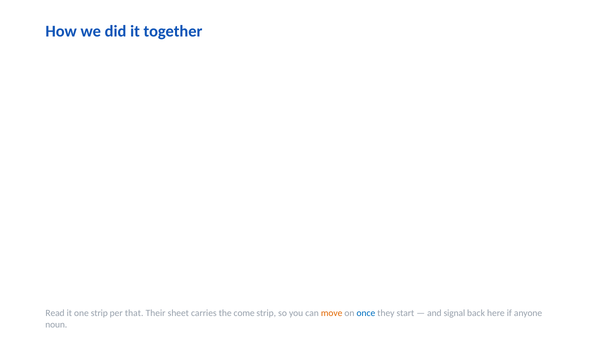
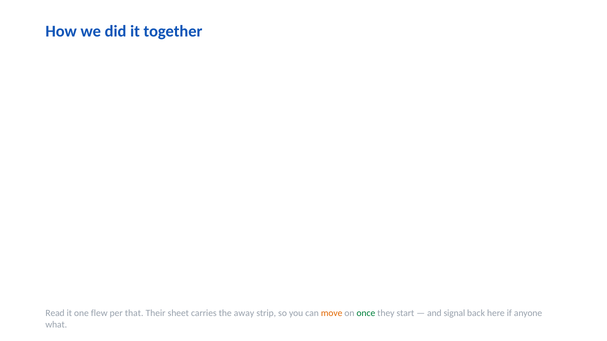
one strip: strip -> flew (99, 314)
come: come -> away (244, 314)
once colour: blue -> green (366, 314)
noun: noun -> what (56, 325)
